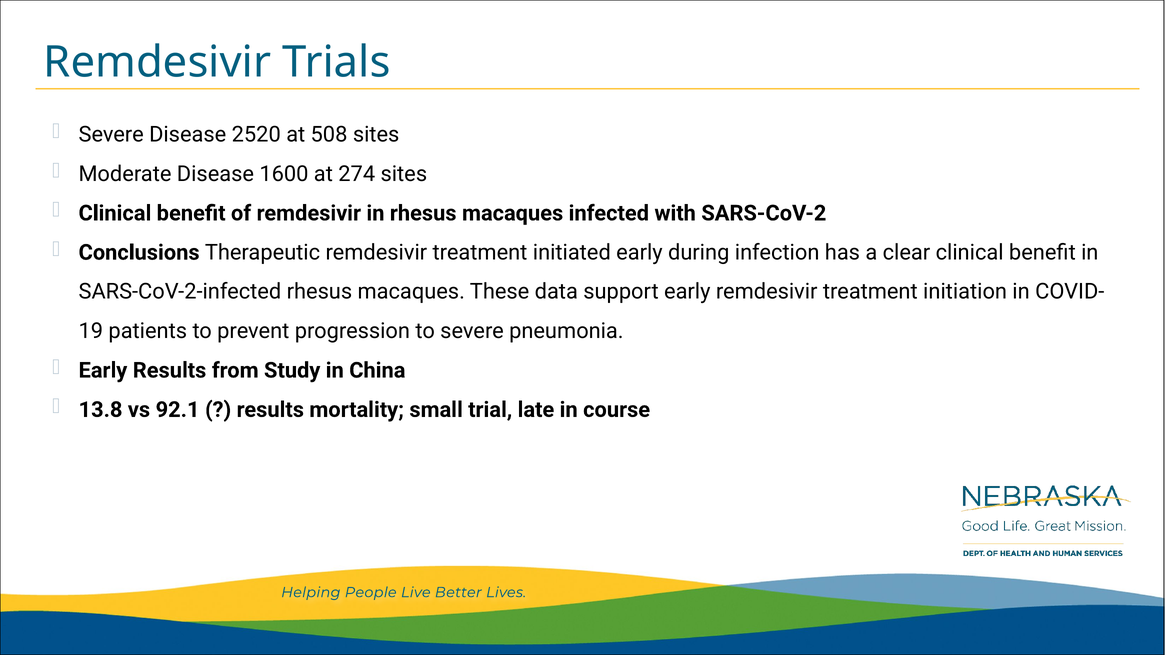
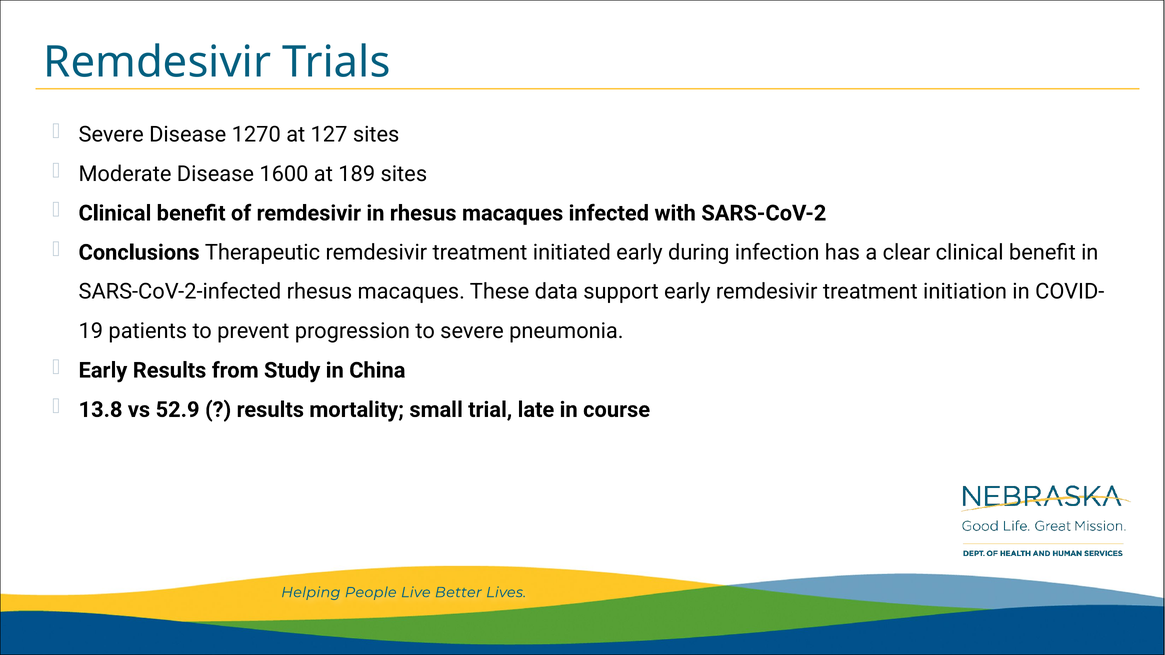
2520: 2520 -> 1270 (256, 135)
508: 508 -> 127 (329, 135)
274: 274 -> 189 (357, 174)
92.1: 92.1 -> 52.9 (178, 410)
